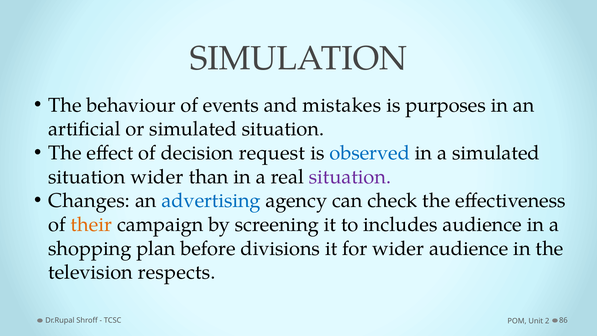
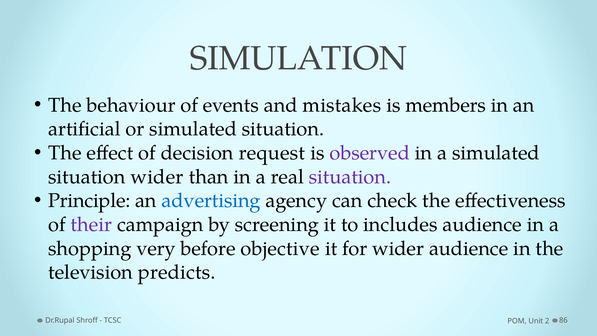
purposes: purposes -> members (446, 105)
observed colour: blue -> purple (370, 153)
Changes: Changes -> Principle (89, 201)
their colour: orange -> purple (91, 224)
plan: plan -> very (156, 248)
divisions: divisions -> objective (280, 248)
respects: respects -> predicts (177, 272)
